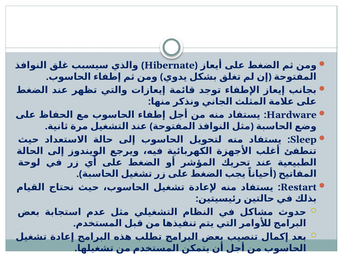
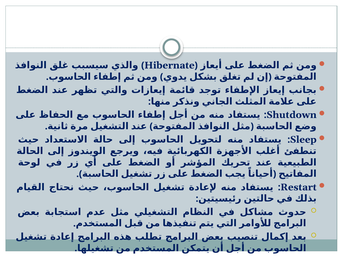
Hardware: Hardware -> Shutdown (292, 115)
